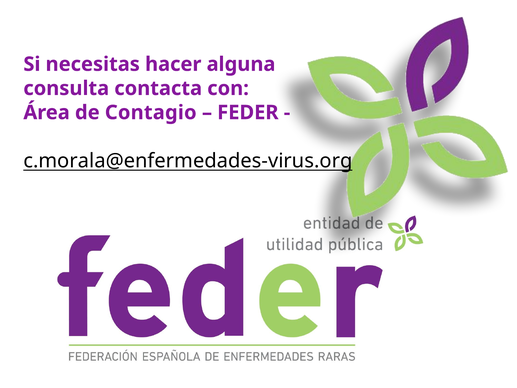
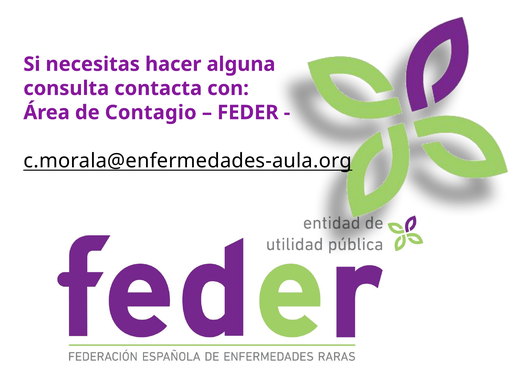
c.morala@enfermedades-virus.org: c.morala@enfermedades-virus.org -> c.morala@enfermedades-aula.org (188, 161)
